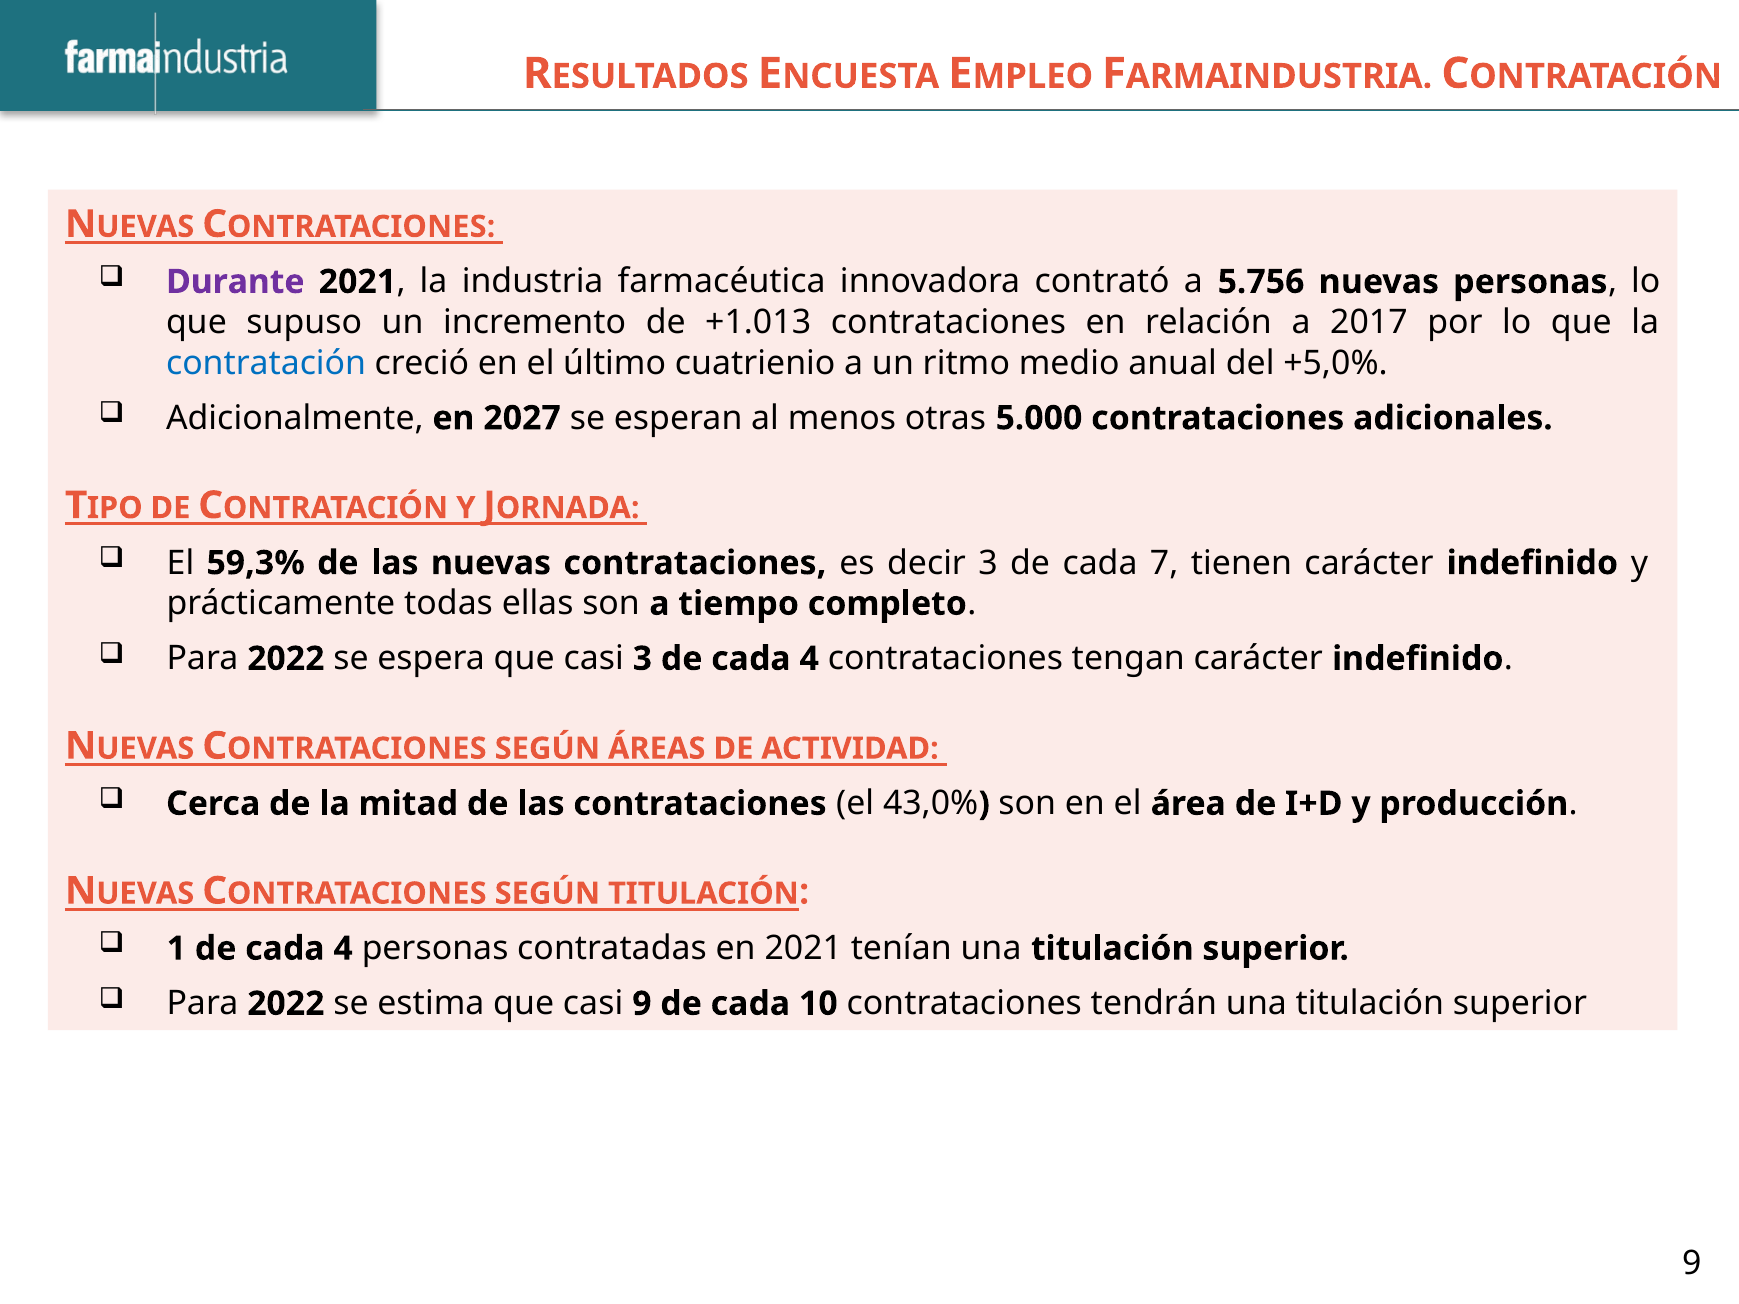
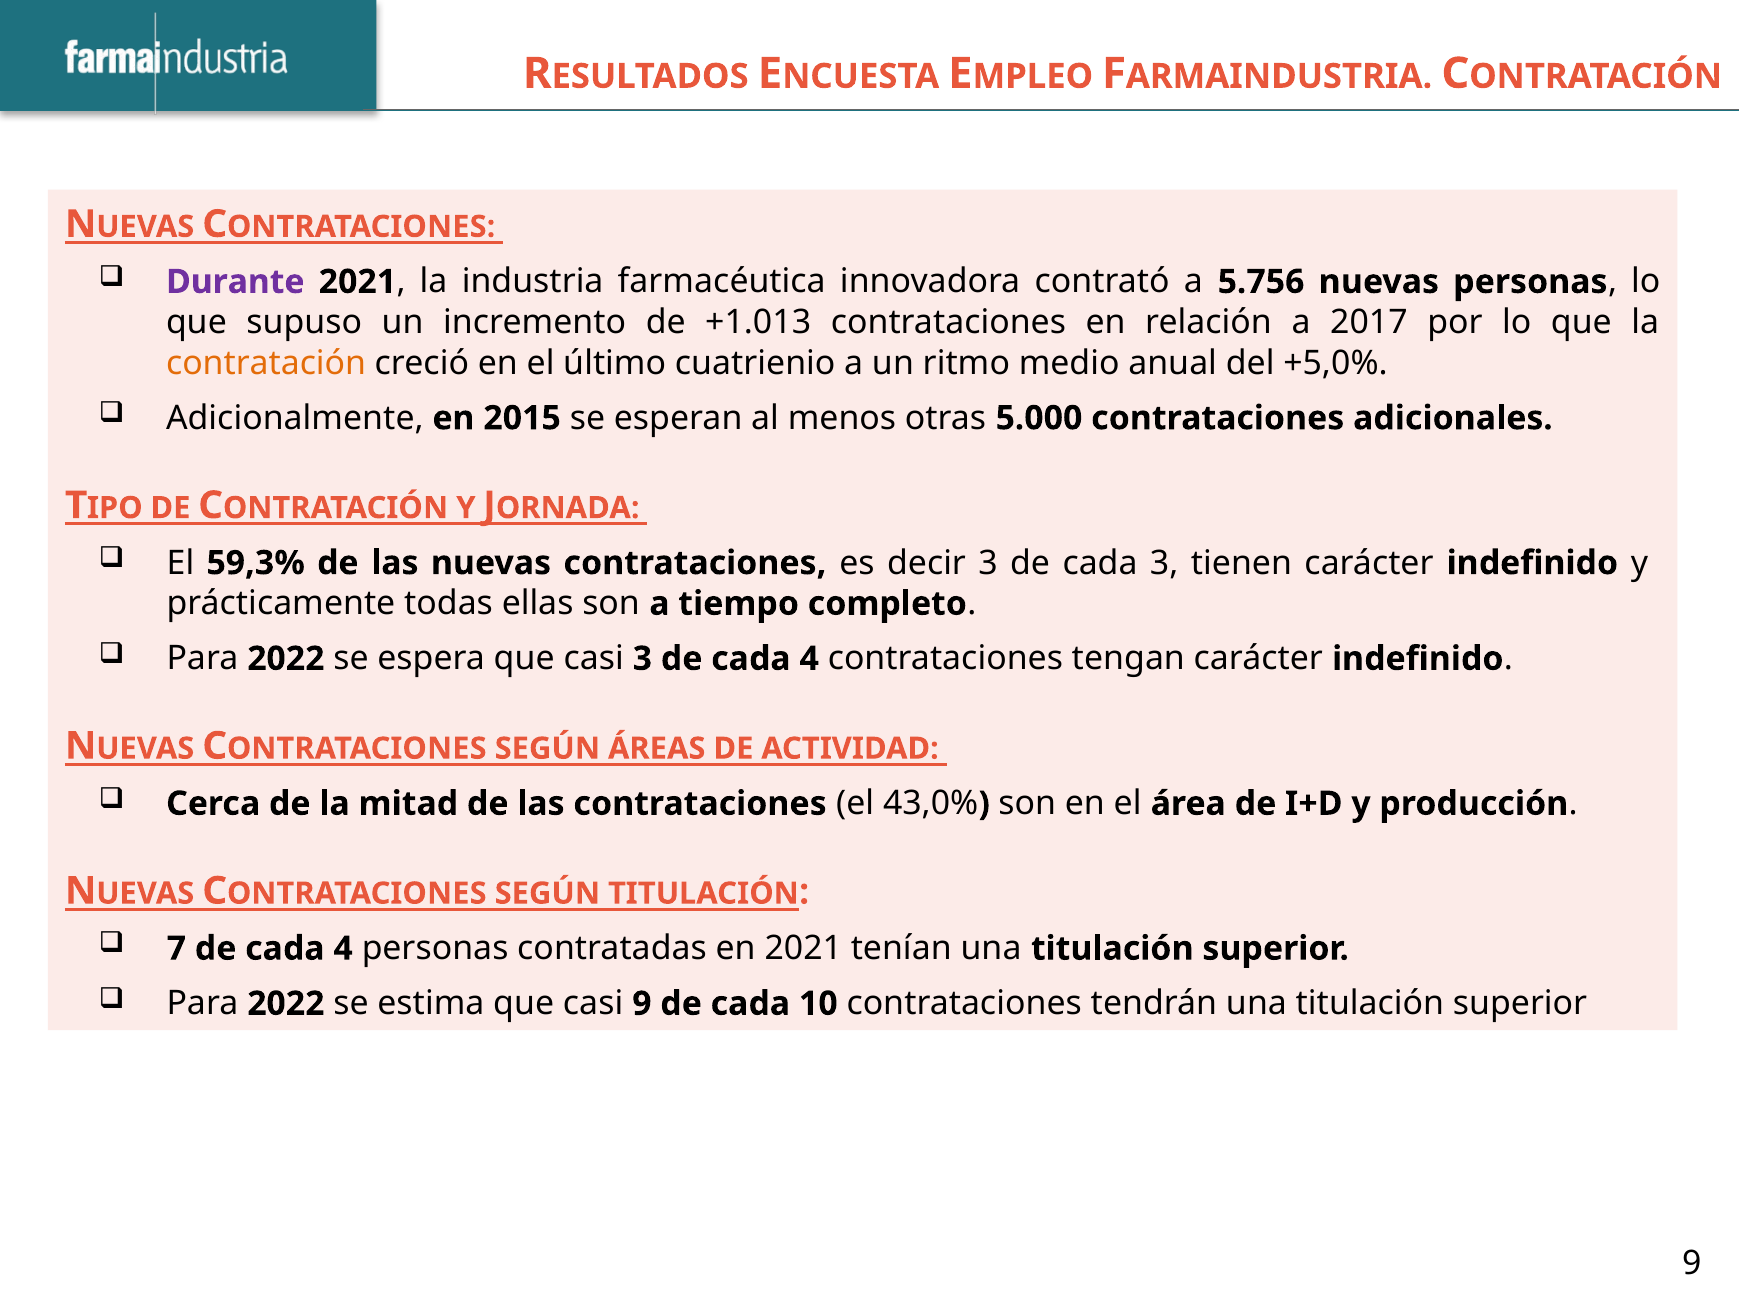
contratación colour: blue -> orange (266, 363)
2027: 2027 -> 2015 (522, 418)
cada 7: 7 -> 3 (1164, 563)
1: 1 -> 7 (176, 949)
